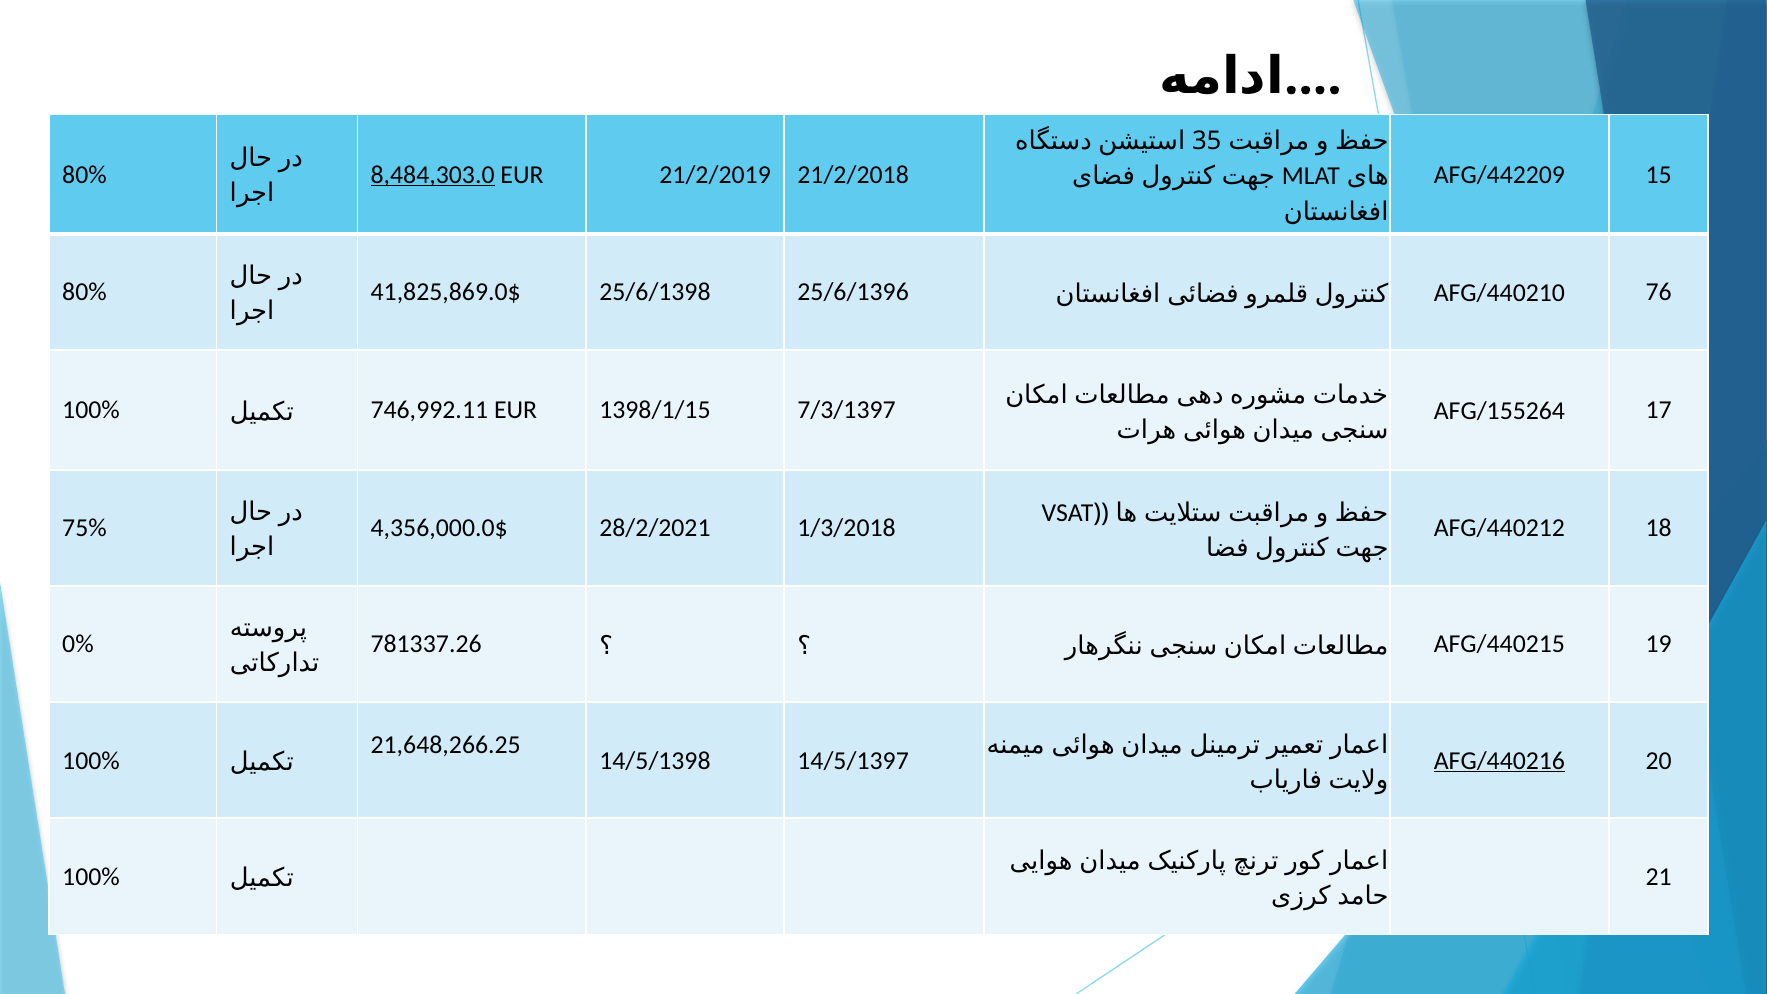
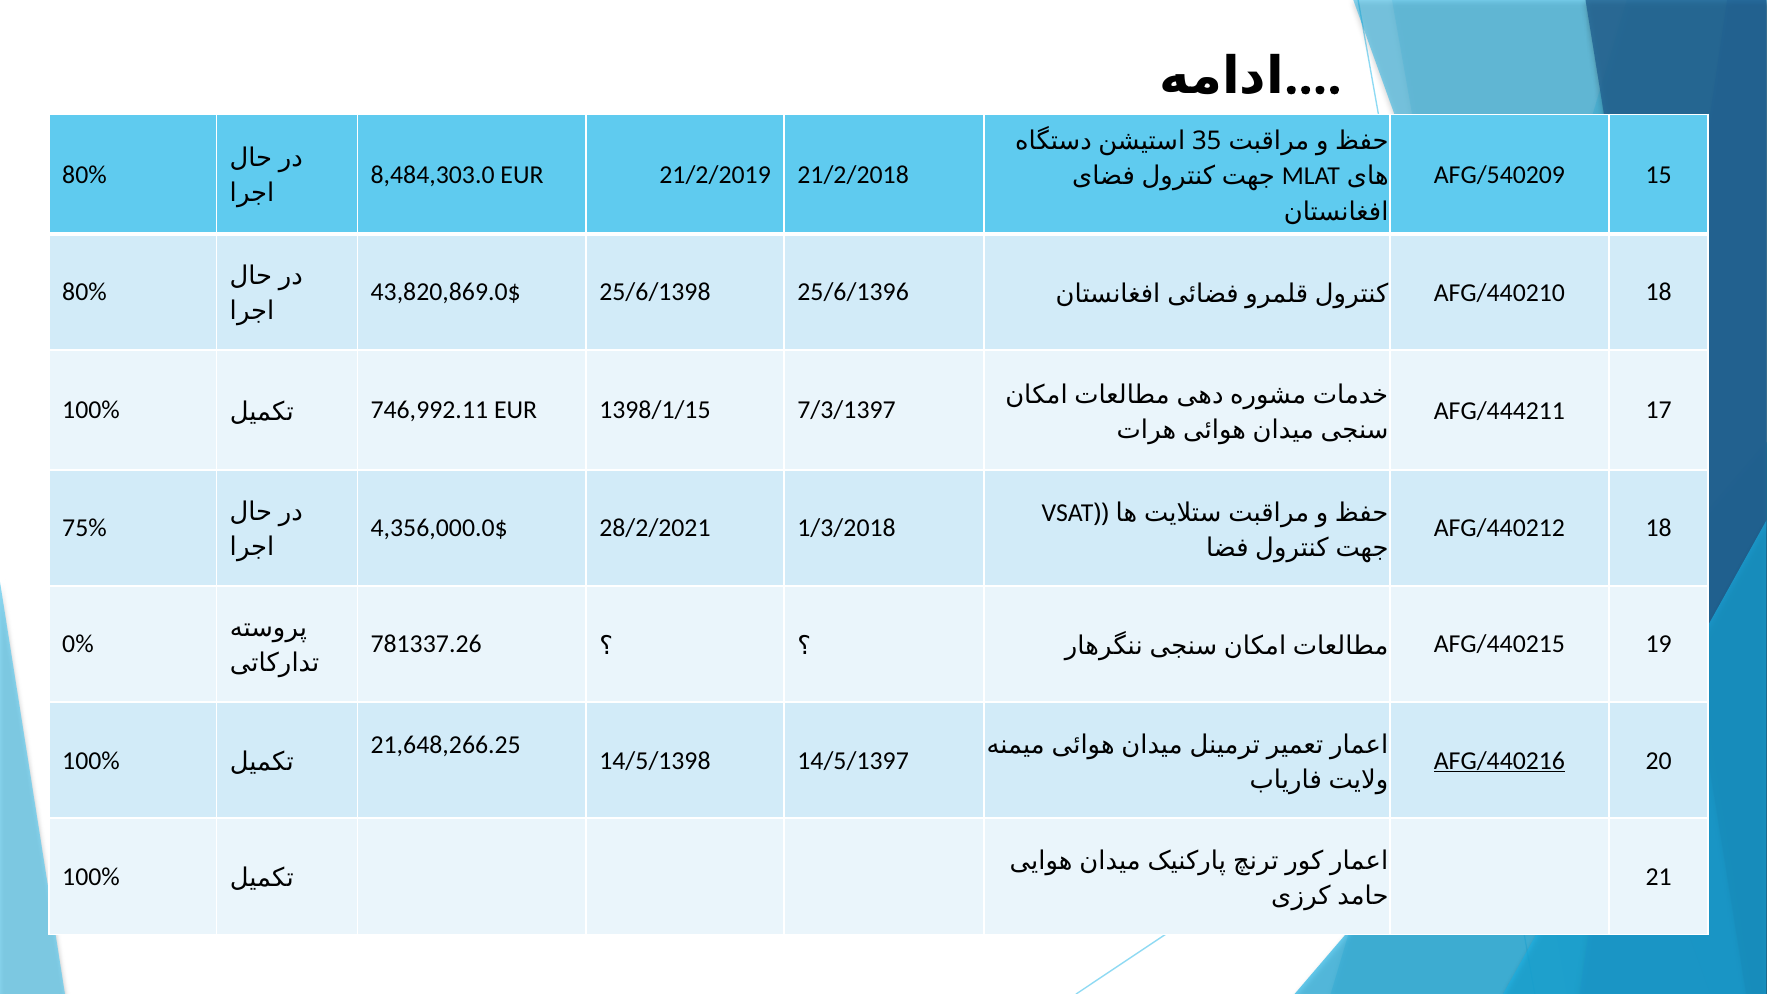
8,484,303.0 underline: present -> none (433, 175)
AFG/442209: AFG/442209 -> AFG/540209 (1499, 175)
41,825,869.0$: 41,825,869.0$ -> 43,820,869.0$ (446, 292)
AFG/440210 76: 76 -> 18 (1659, 292)
AFG/155264: AFG/155264 -> AFG/444211 (1499, 411)
